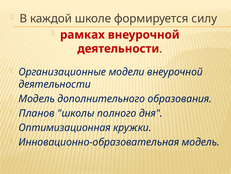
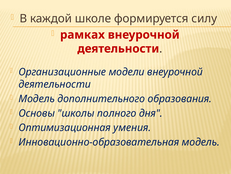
Планов: Планов -> Основы (37, 113)
кружки: кружки -> умения (132, 127)
